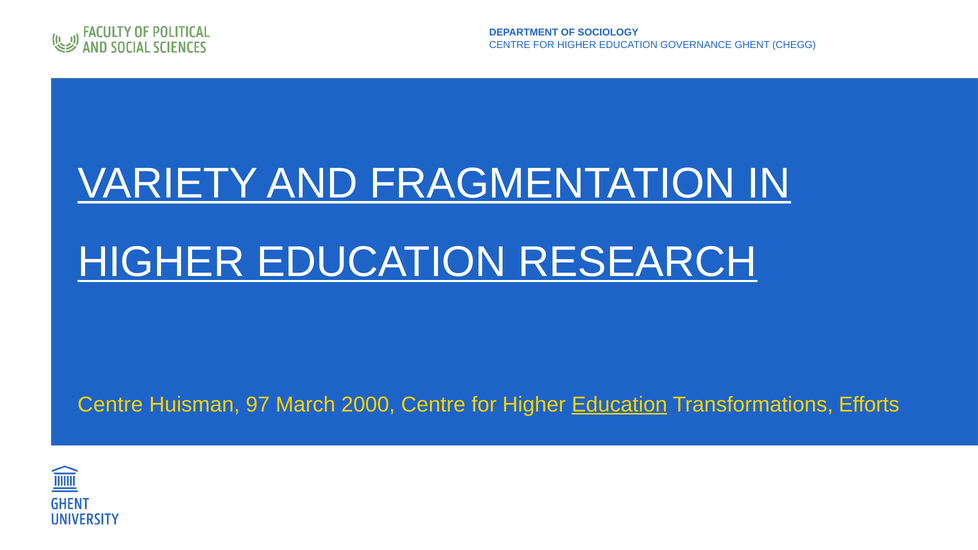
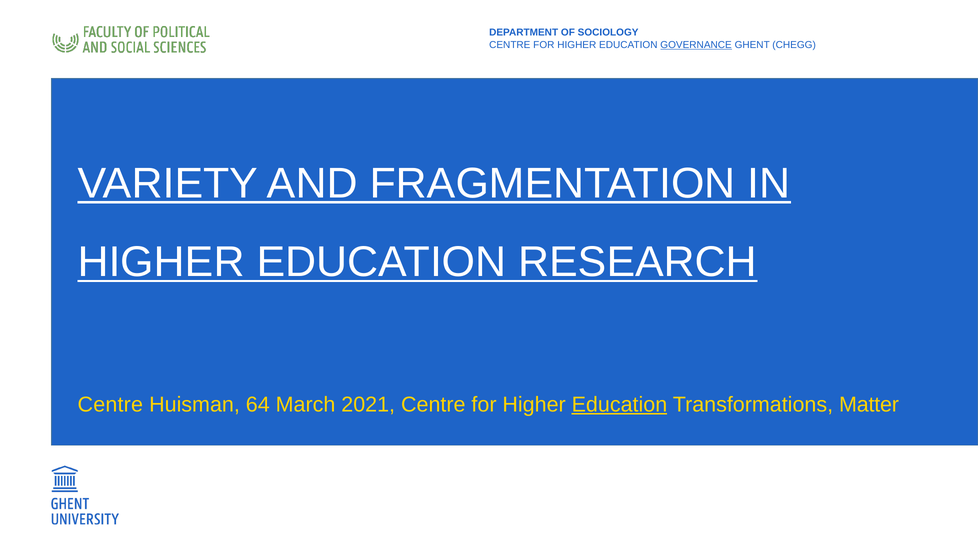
GOVERNANCE underline: none -> present (696, 45)
97: 97 -> 64 (258, 405)
2000: 2000 -> 2021 (368, 405)
Efforts: Efforts -> Matter (869, 405)
